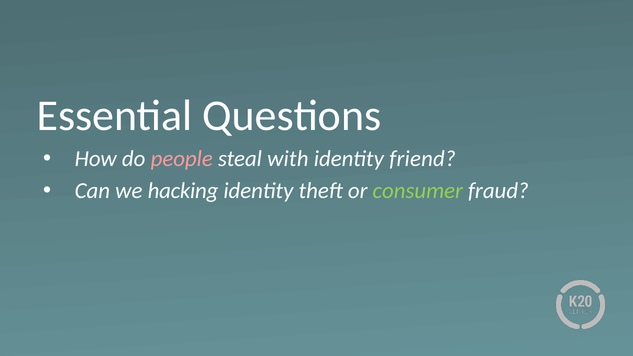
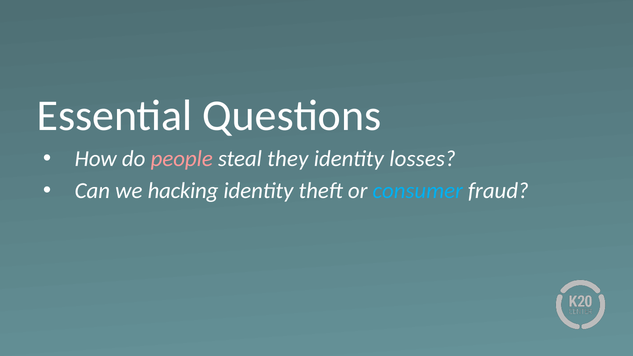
with: with -> they (288, 159)
friend: friend -> losses (422, 159)
consumer colour: light green -> light blue (418, 191)
